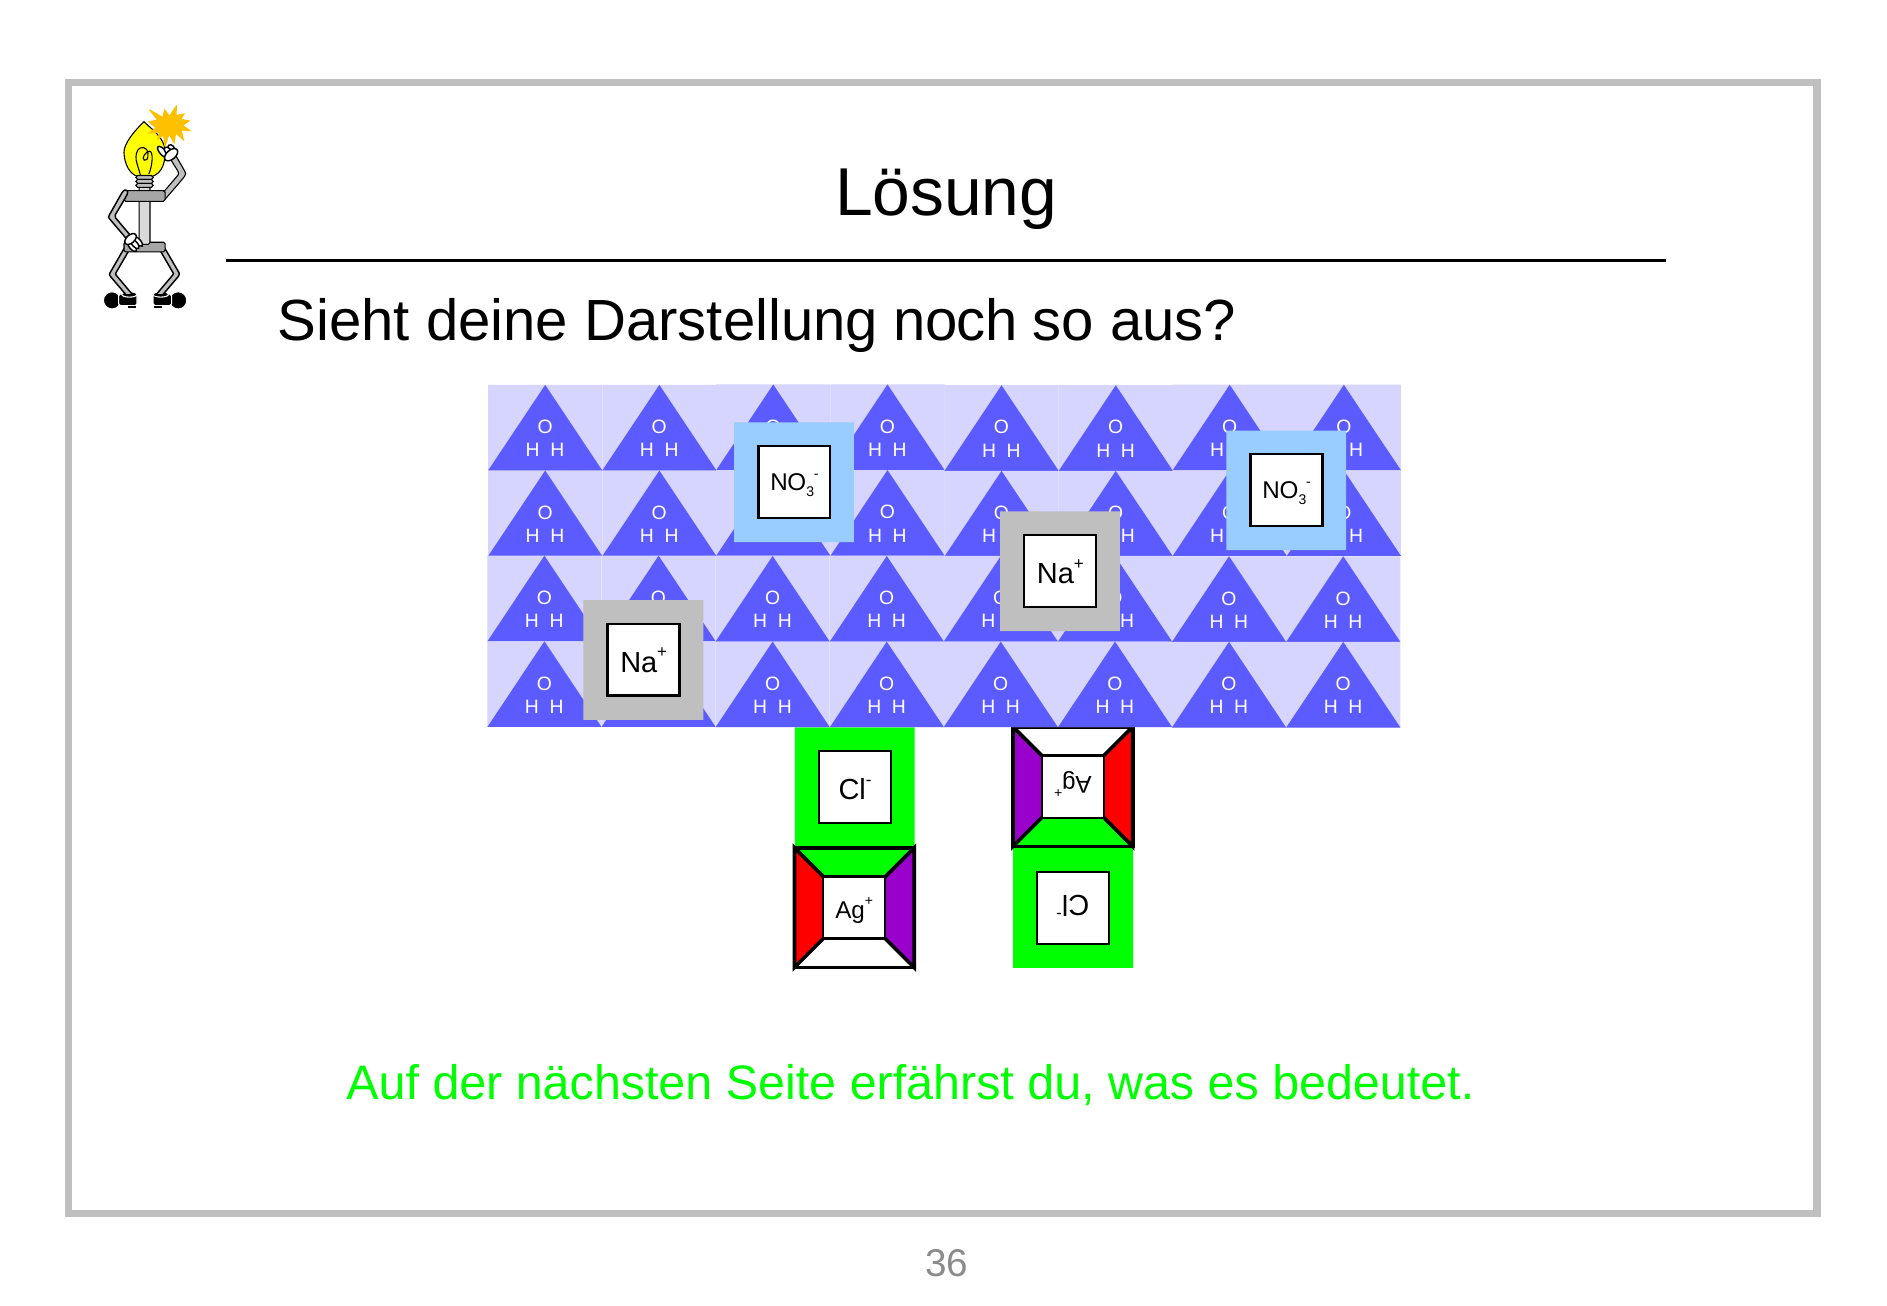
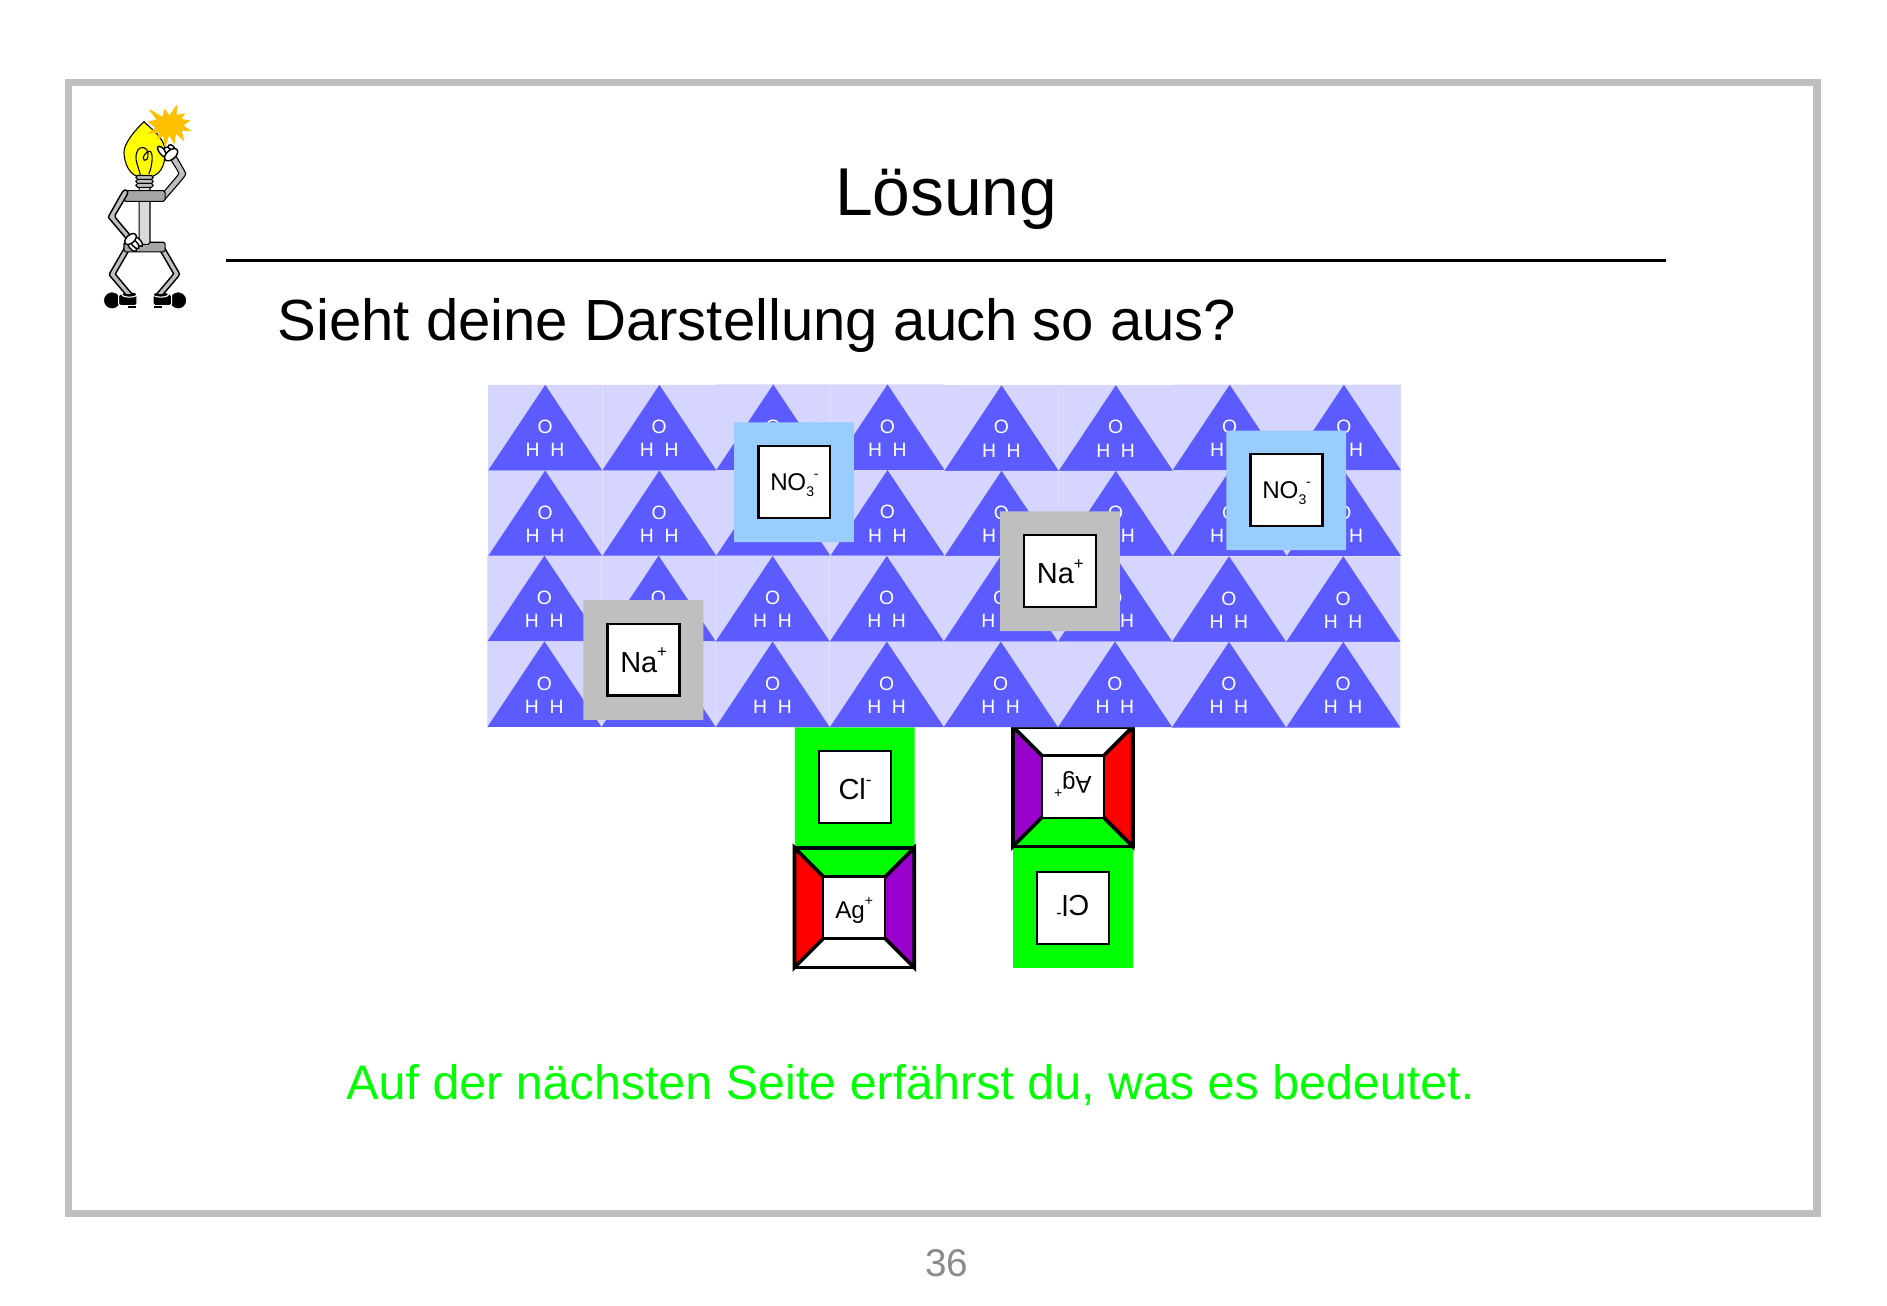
noch: noch -> auch (956, 322)
